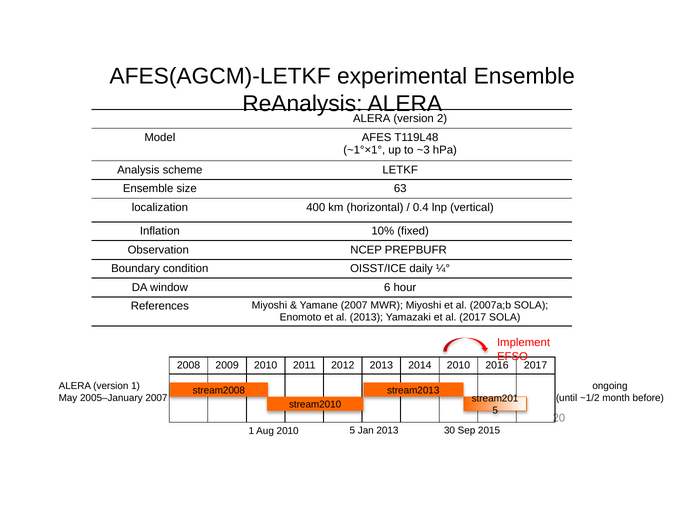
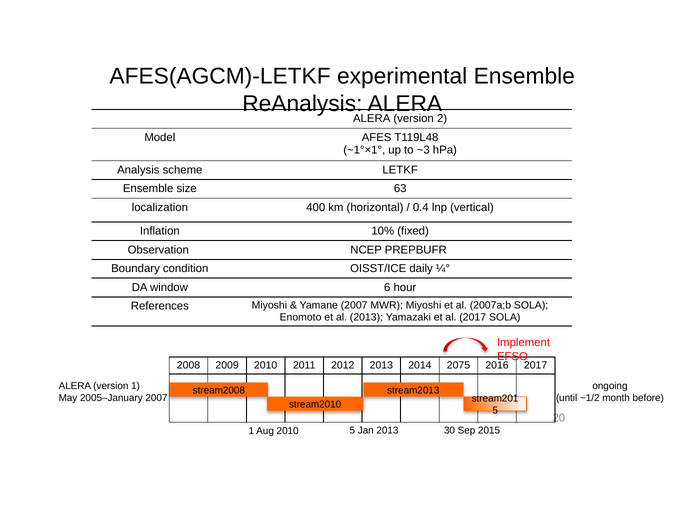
2014 2010: 2010 -> 2075 (458, 366)
